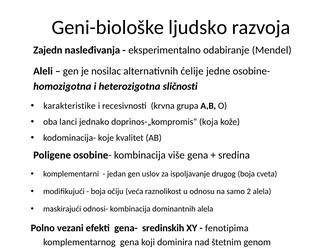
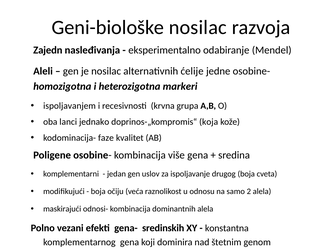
Geni-biološke ljudsko: ljudsko -> nosilac (198, 27)
sličnosti: sličnosti -> markeri (180, 86)
karakteristike: karakteristike -> ispoljavanjem (70, 106)
koje: koje -> faze (106, 138)
fenotipima: fenotipima -> konstantna (227, 228)
